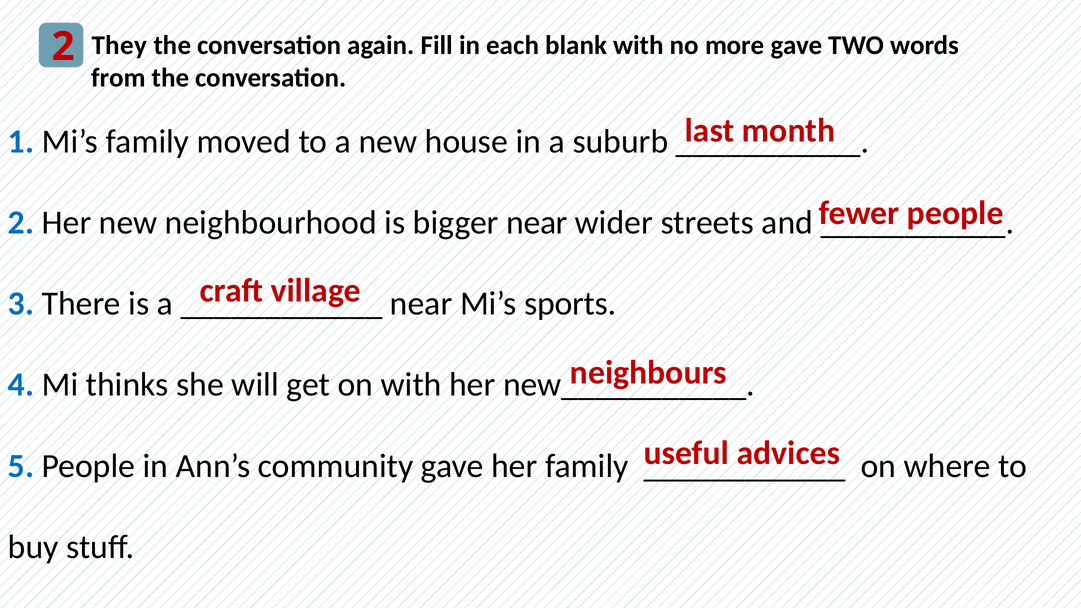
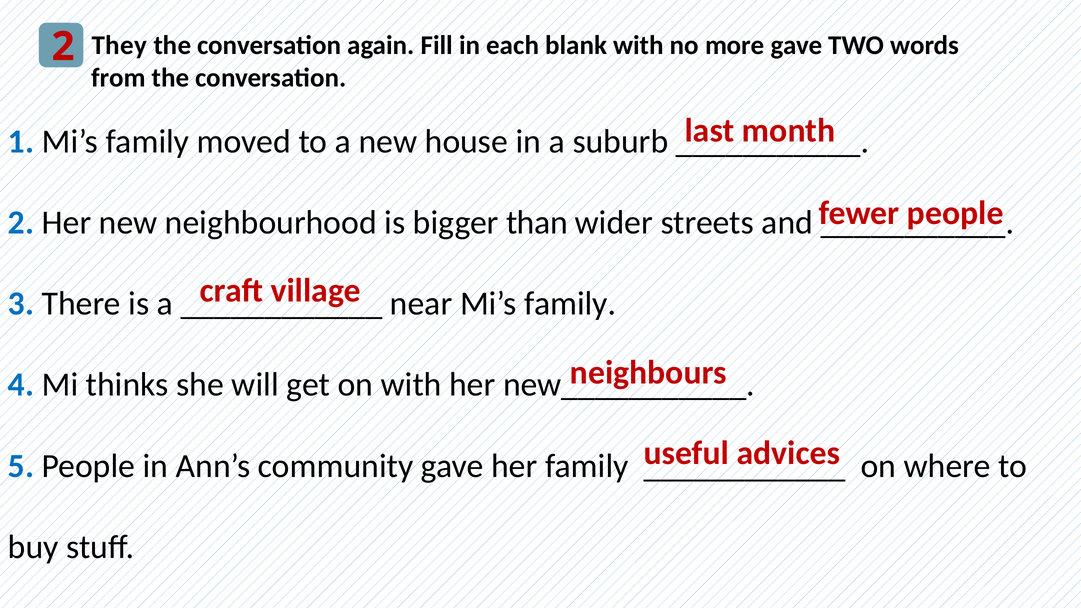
bigger near: near -> than (537, 223)
near Mi’s sports: sports -> family (570, 304)
